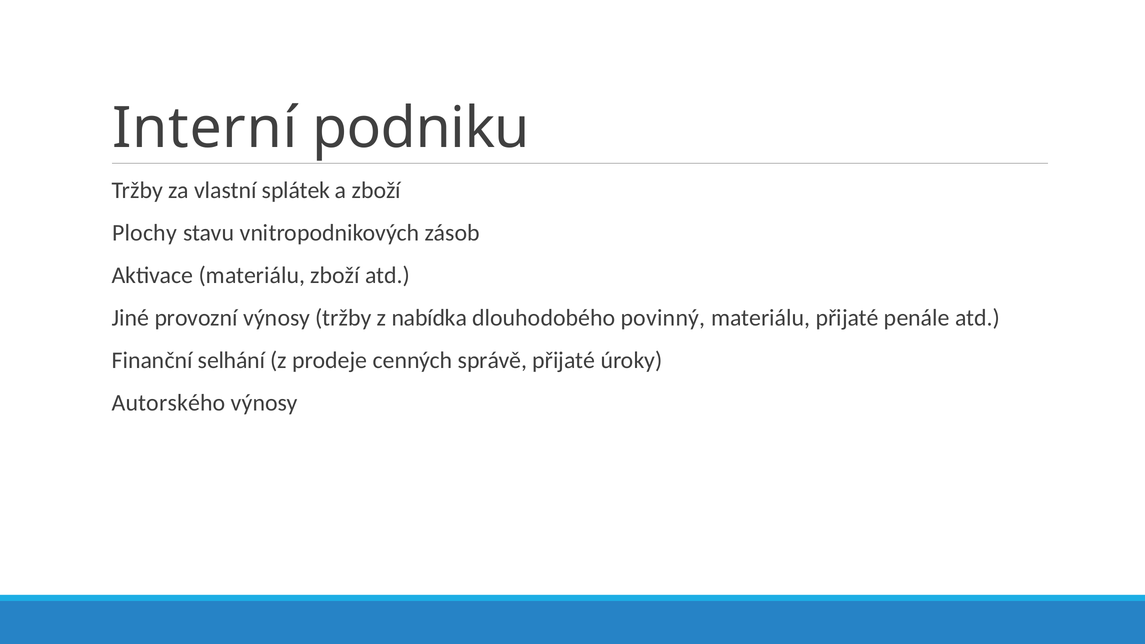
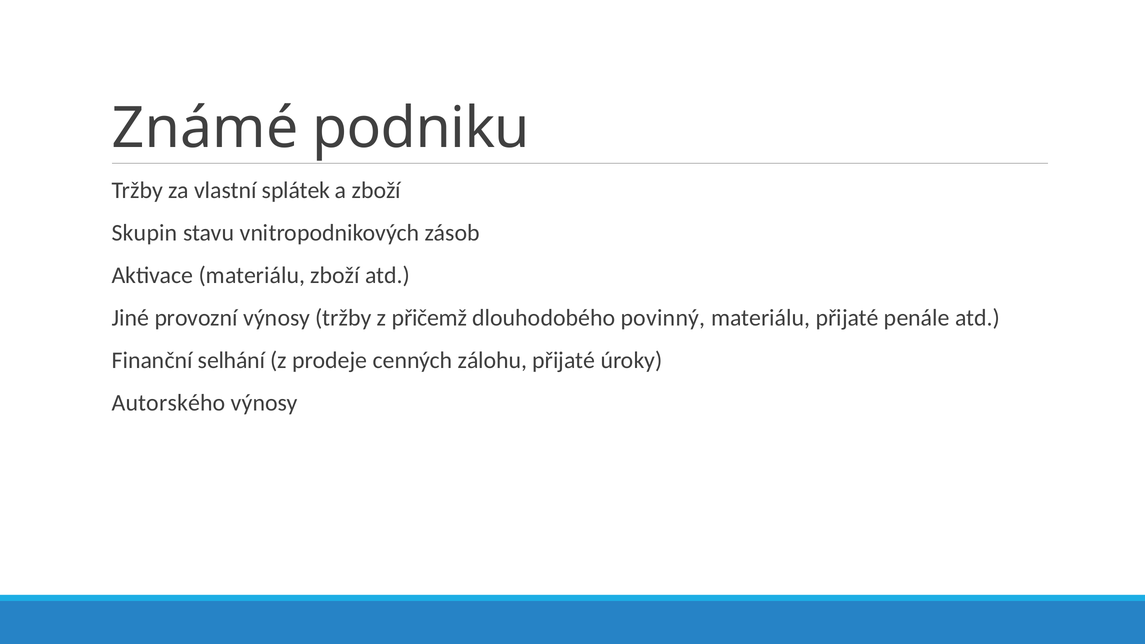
Interní: Interní -> Známé (205, 128)
Plochy: Plochy -> Skupin (145, 233)
nabídka: nabídka -> přičemž (429, 318)
správě: správě -> zálohu (492, 360)
